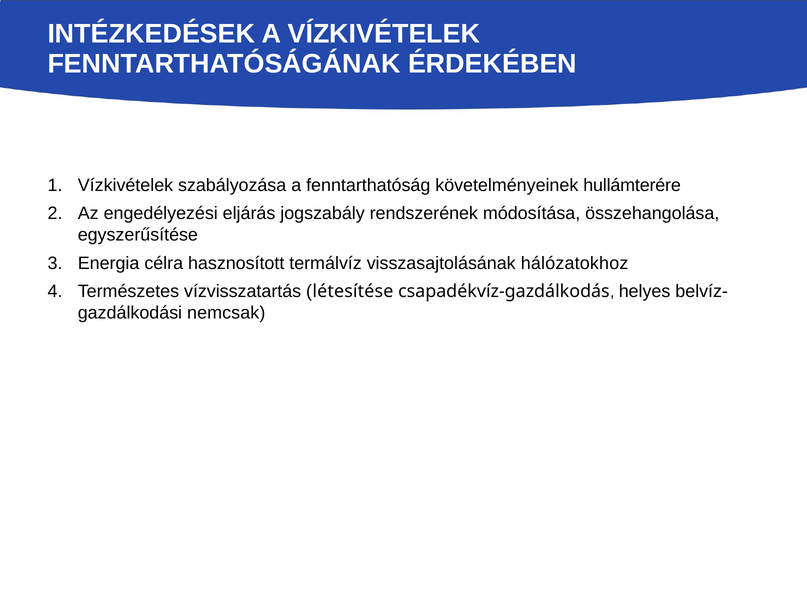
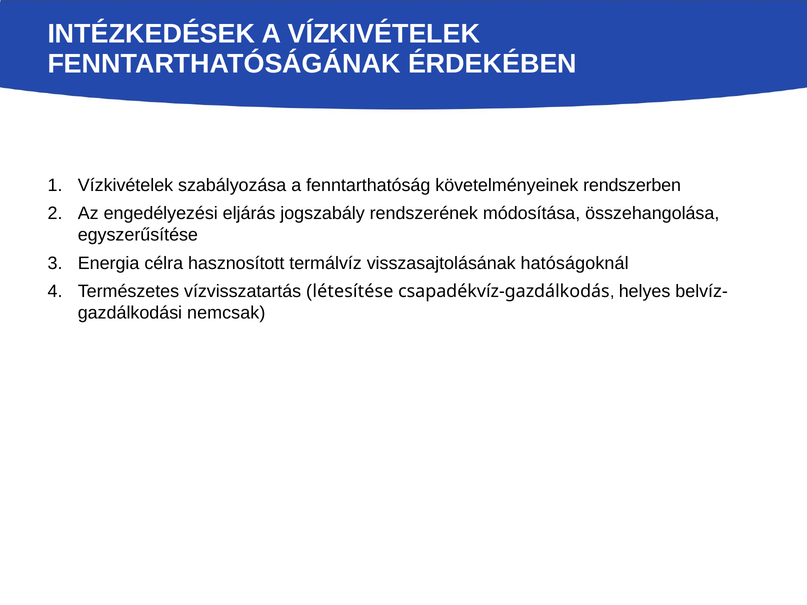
hullámterére: hullámterére -> rendszerben (632, 185)
hálózatokhoz: hálózatokhoz -> hatóságoknál (575, 263)
